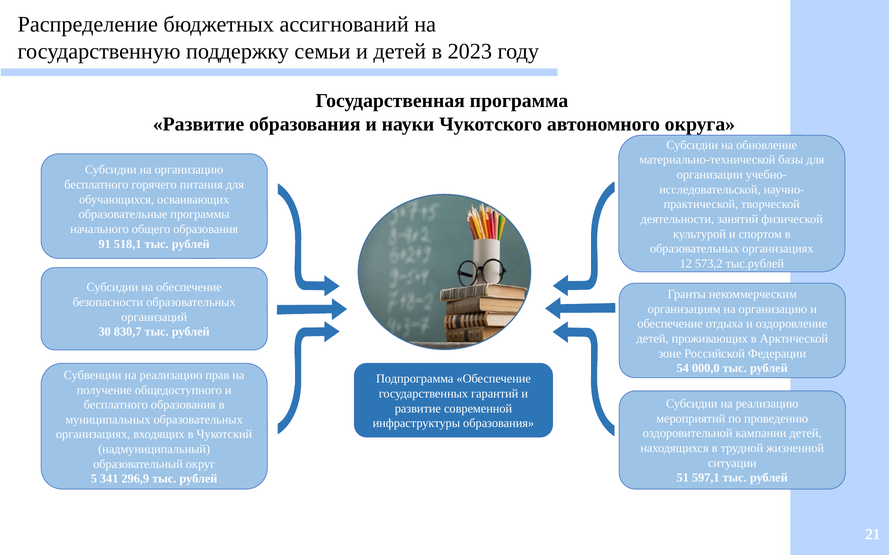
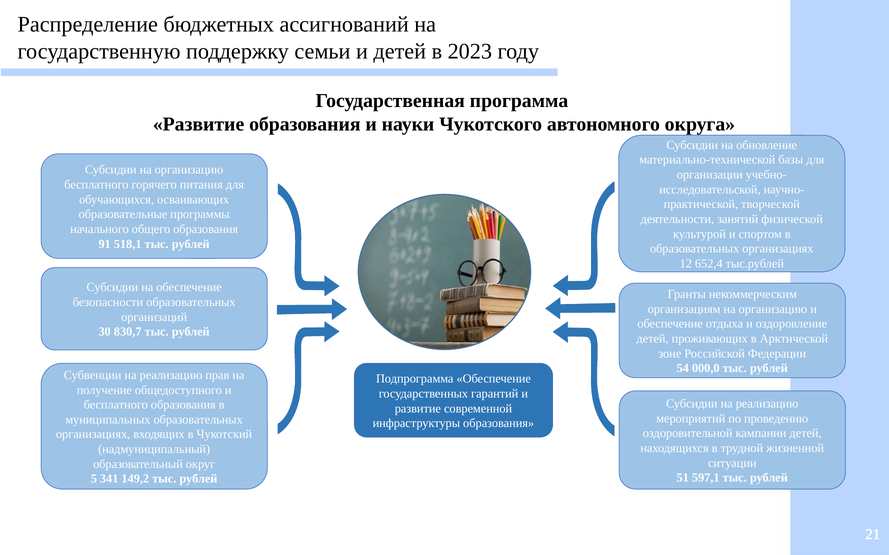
573,2: 573,2 -> 652,4 (709, 264)
296,9: 296,9 -> 149,2 (135, 479)
